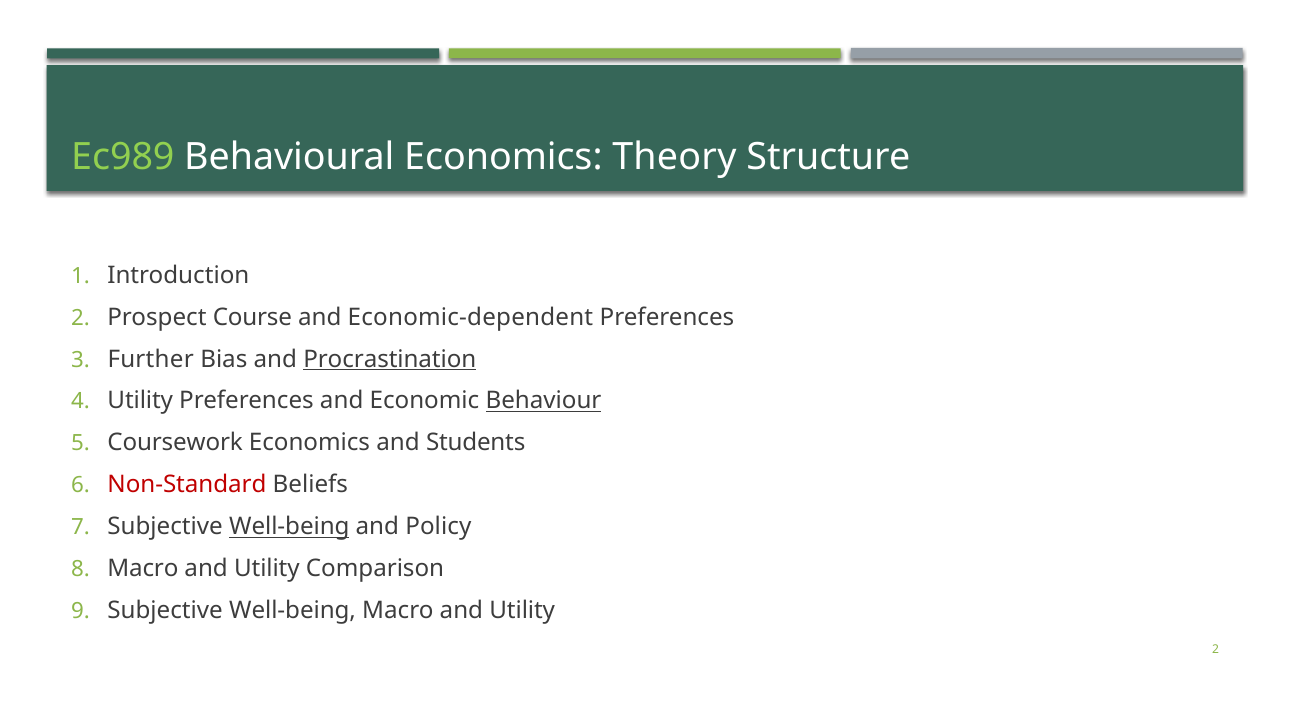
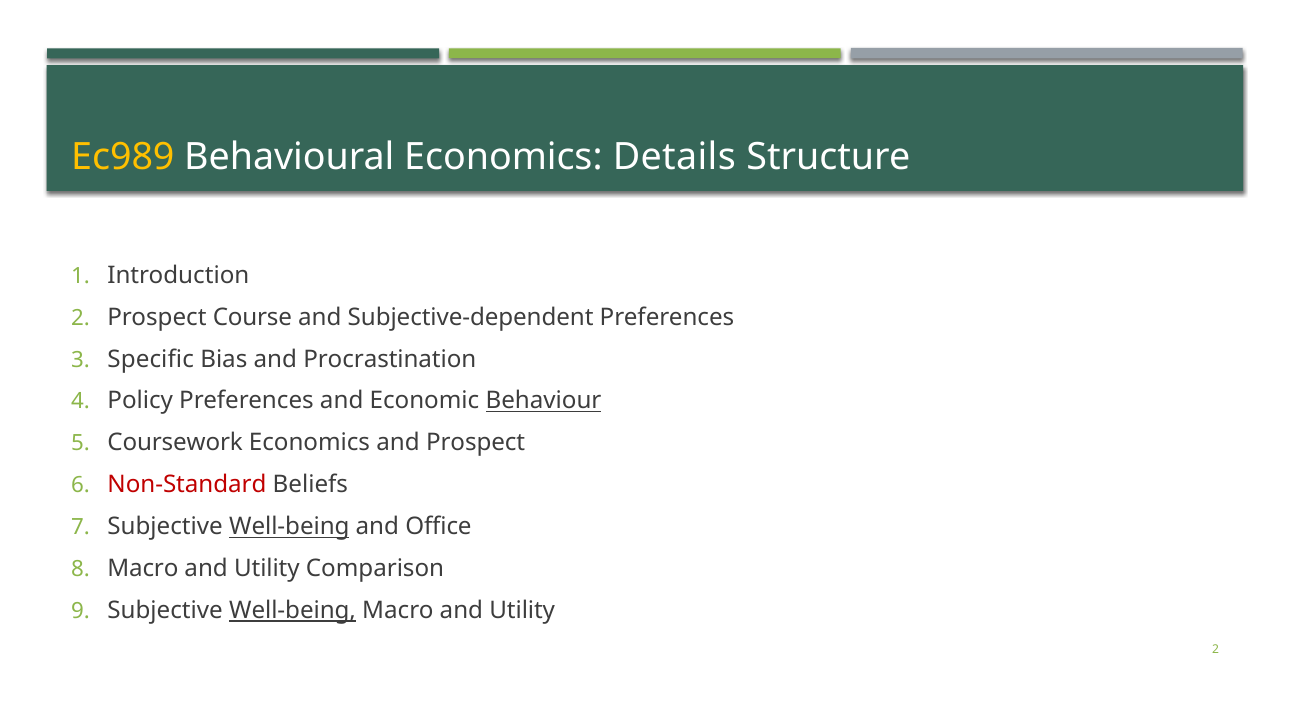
Ec989 colour: light green -> yellow (123, 157)
Theory: Theory -> Details (674, 157)
Economic-dependent: Economic-dependent -> Subjective-dependent (471, 317)
Further: Further -> Specific (151, 359)
Procrastination underline: present -> none (390, 359)
Utility: Utility -> Policy (140, 401)
and Students: Students -> Prospect (476, 443)
Policy: Policy -> Office (438, 527)
Well-being underline: none -> present (293, 610)
